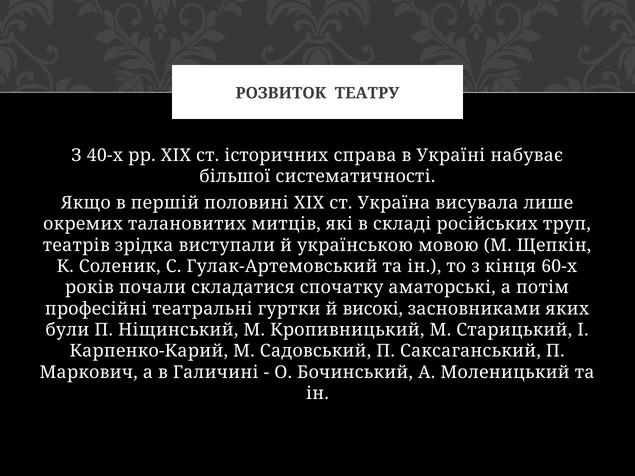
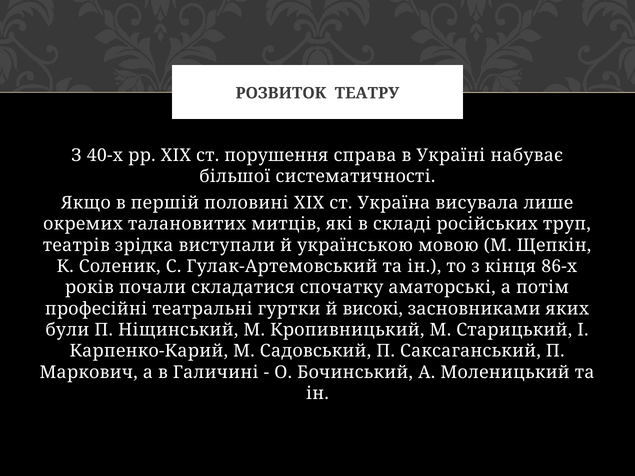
історичних: історичних -> порушення (276, 155)
60-х: 60-х -> 86-х (559, 267)
